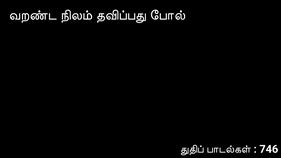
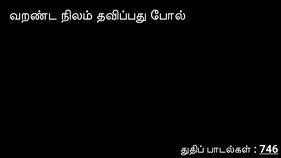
746 underline: none -> present (269, 149)
